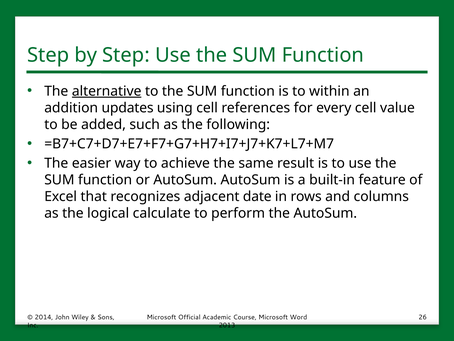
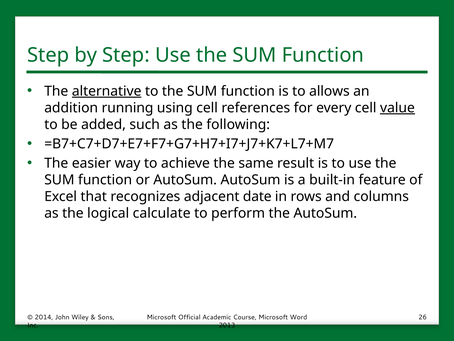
within: within -> allows (329, 91)
updates: updates -> running (128, 108)
value underline: none -> present (397, 108)
